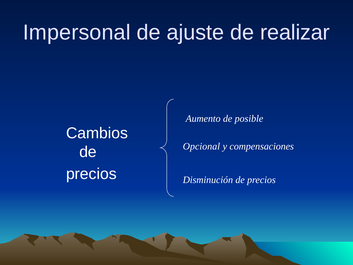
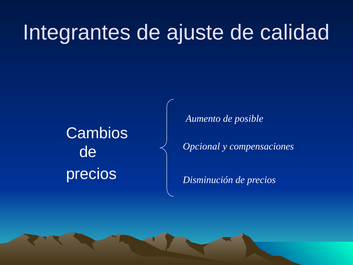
Impersonal: Impersonal -> Integrantes (77, 32)
realizar: realizar -> calidad (295, 32)
